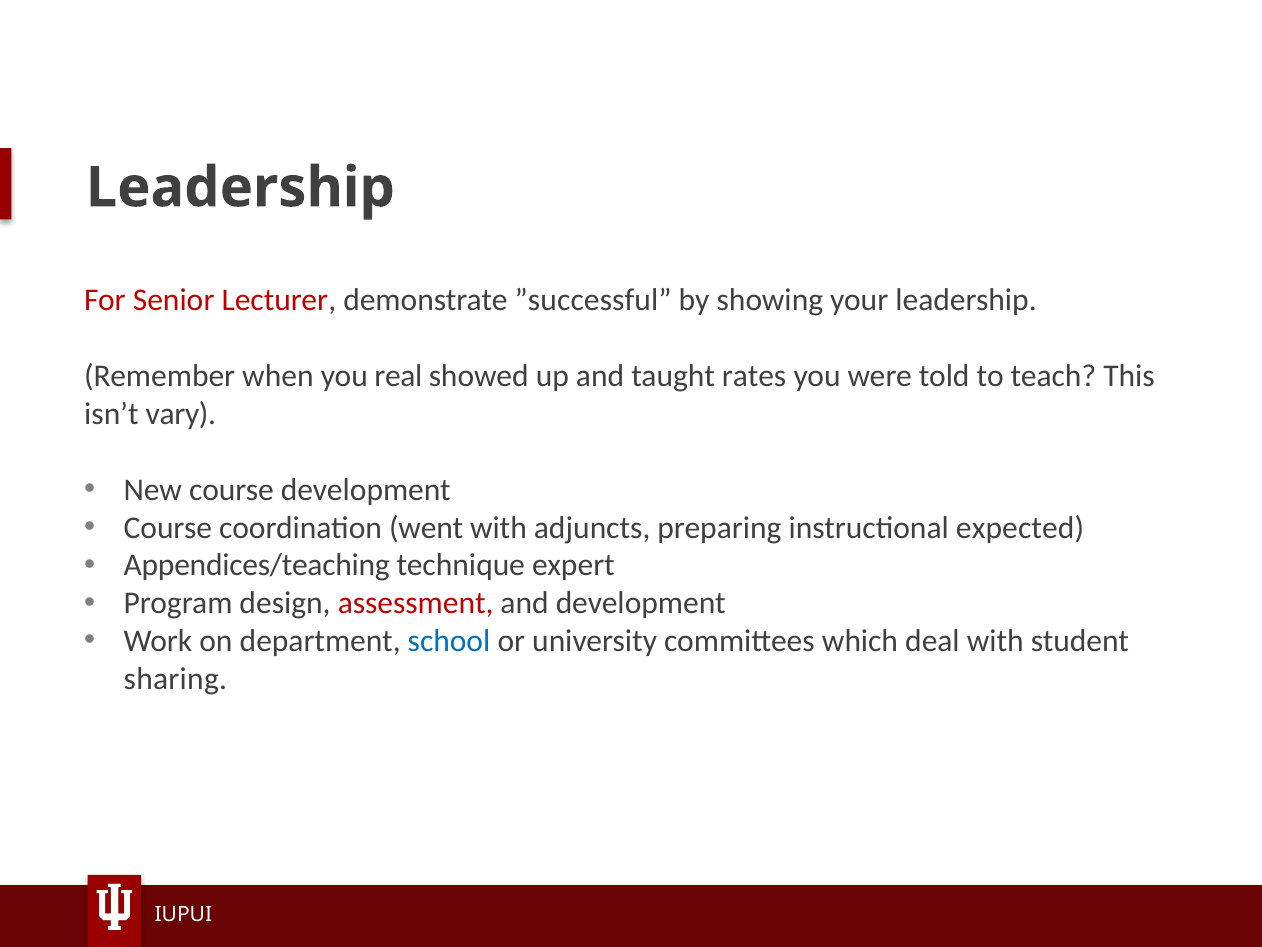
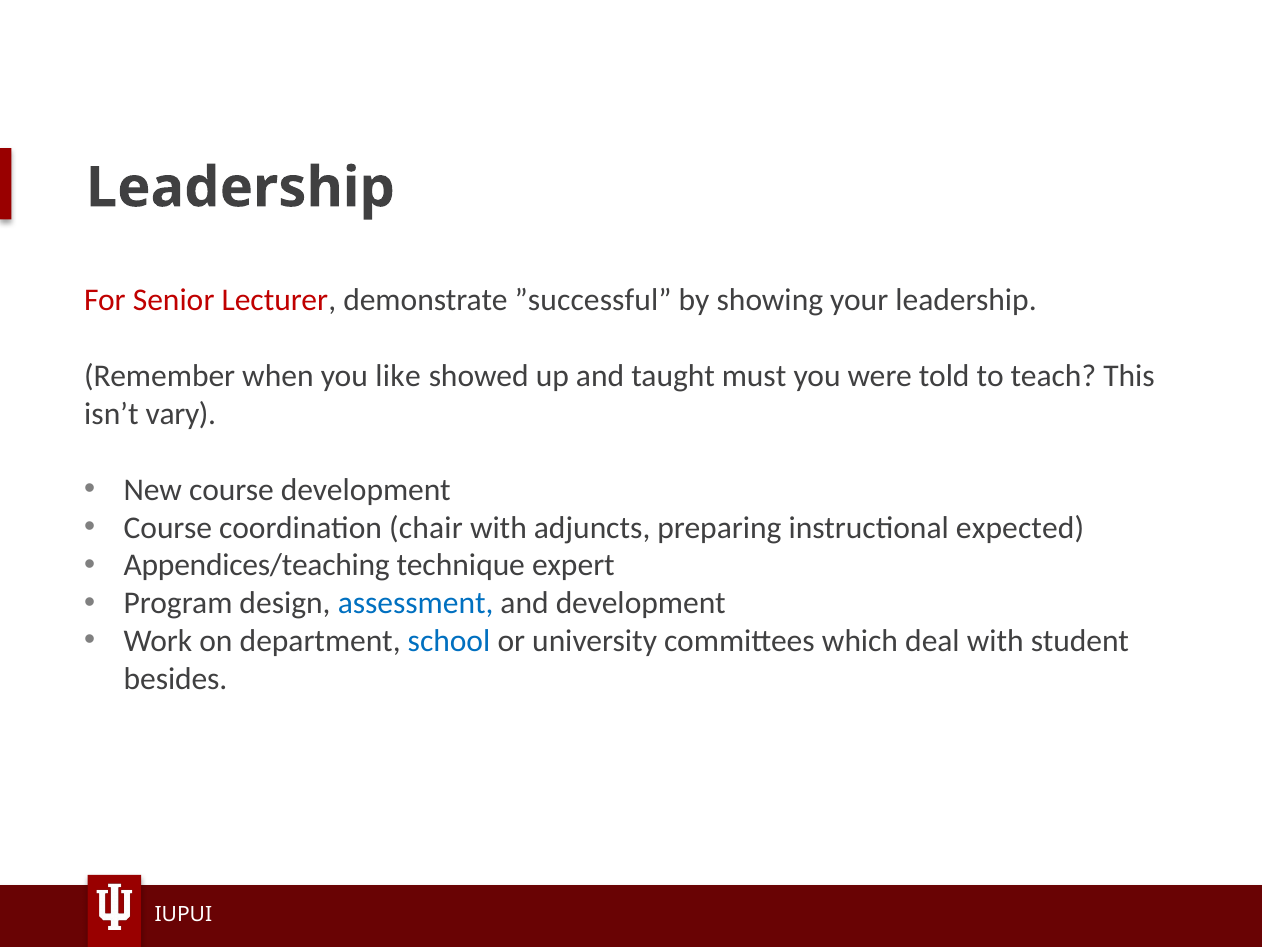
real: real -> like (398, 376)
rates: rates -> must (754, 376)
went: went -> chair (426, 527)
assessment colour: red -> blue (416, 603)
sharing: sharing -> besides (176, 679)
